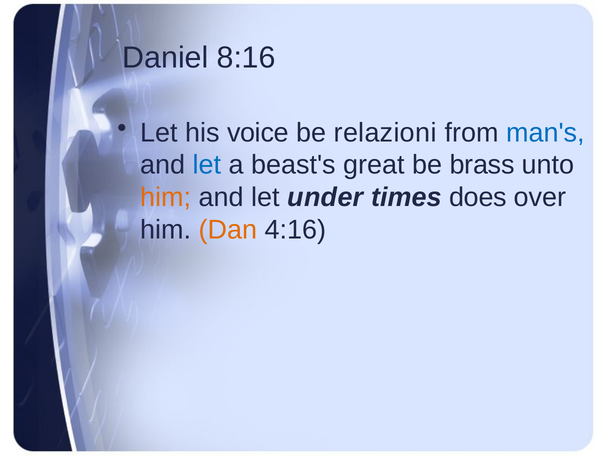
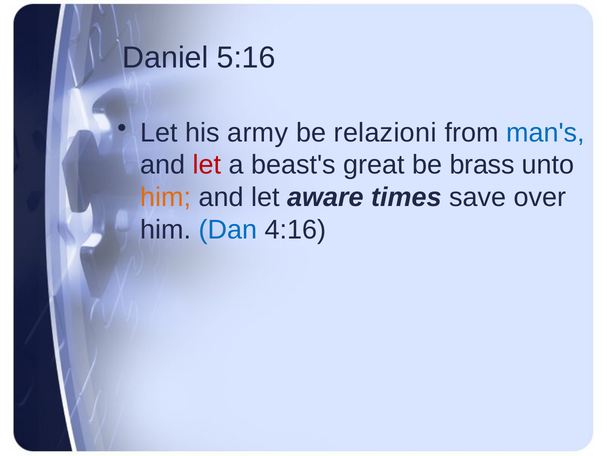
8:16: 8:16 -> 5:16 (246, 58)
voice: voice -> army (258, 132)
let colour: blue -> red (207, 165)
under: under -> aware (325, 197)
does: does -> save (478, 197)
Dan colour: orange -> blue (228, 230)
